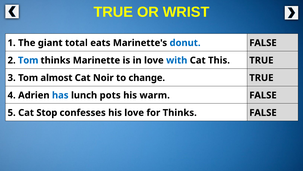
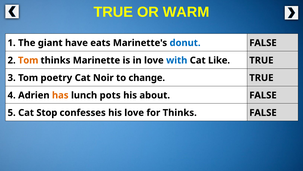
WRIST: WRIST -> WARM (186, 12)
total: total -> have (76, 43)
Tom colour: blue -> orange (28, 60)
This: This -> Like (219, 60)
almost: almost -> poetry (56, 78)
has colour: blue -> orange (60, 95)
warm: warm -> about (155, 95)
